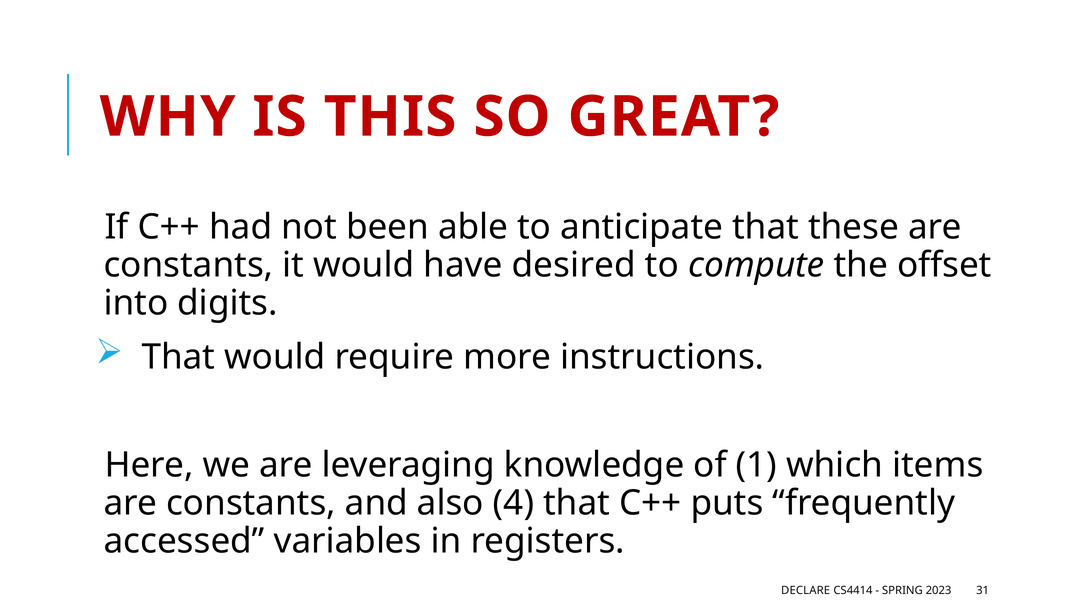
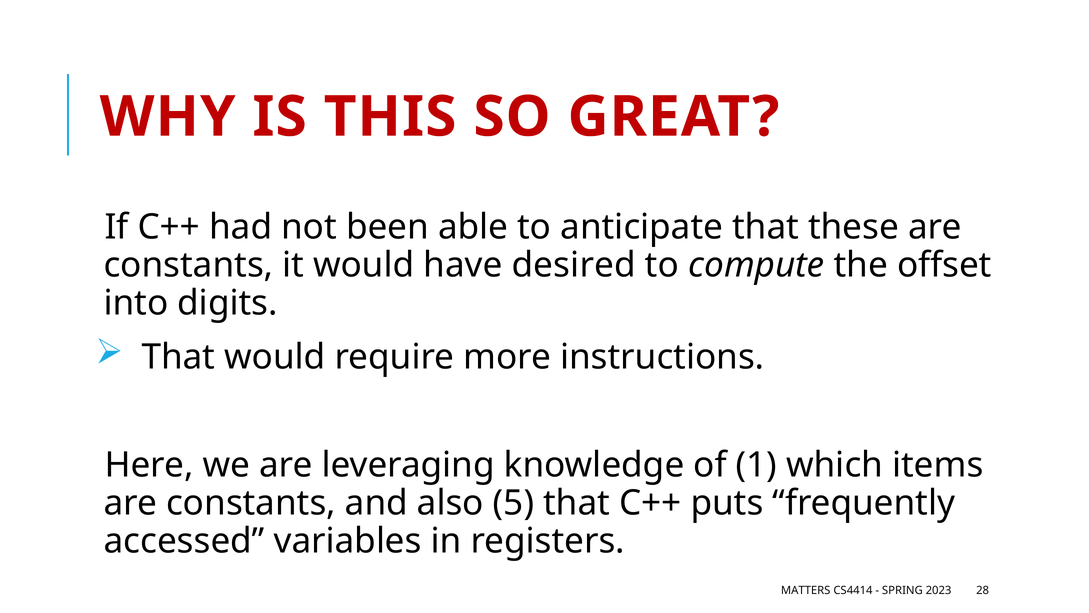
4: 4 -> 5 (513, 503)
DECLARE: DECLARE -> MATTERS (806, 590)
31: 31 -> 28 (983, 590)
